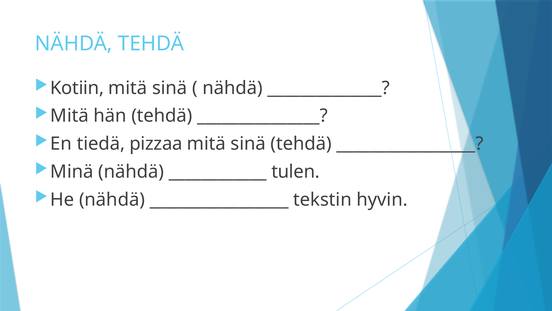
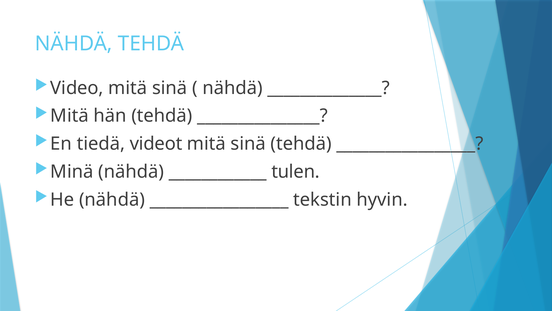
Kotiin: Kotiin -> Video (77, 88)
pizzaa: pizzaa -> videot (156, 144)
